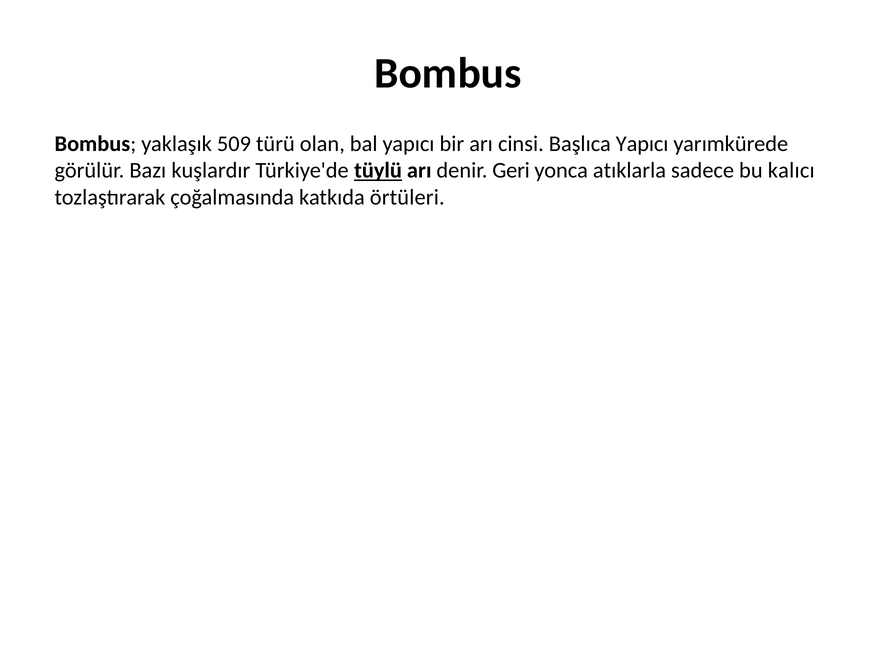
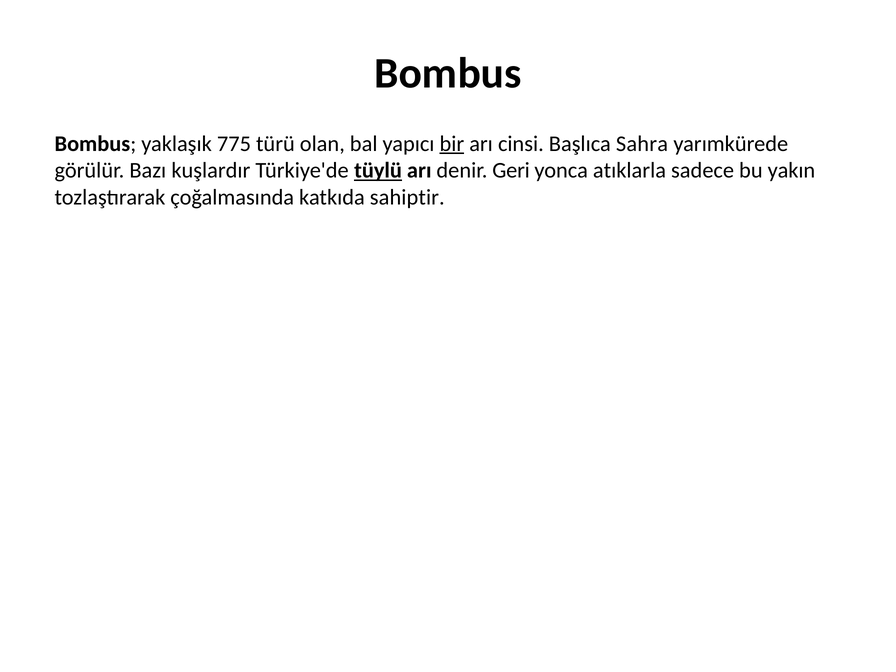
509: 509 -> 775 (234, 144)
bir underline: none -> present (452, 144)
Başlıca Yapıcı: Yapıcı -> Sahra (642, 144)
kalıcı: kalıcı -> yakın (791, 171)
örtüleri: örtüleri -> sahiptir (407, 197)
